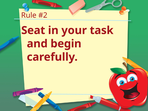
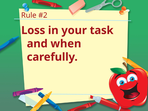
Seat: Seat -> Loss (33, 30)
begin: begin -> when (66, 44)
